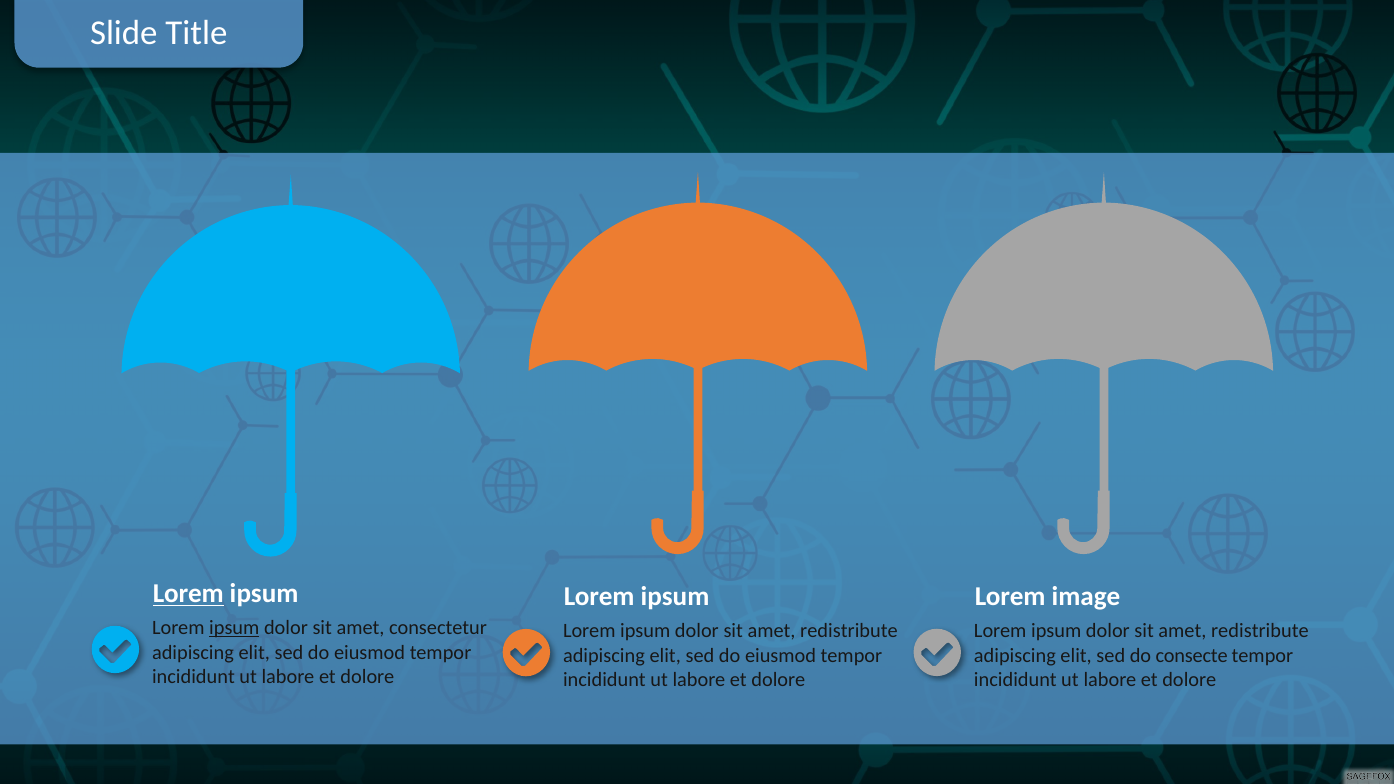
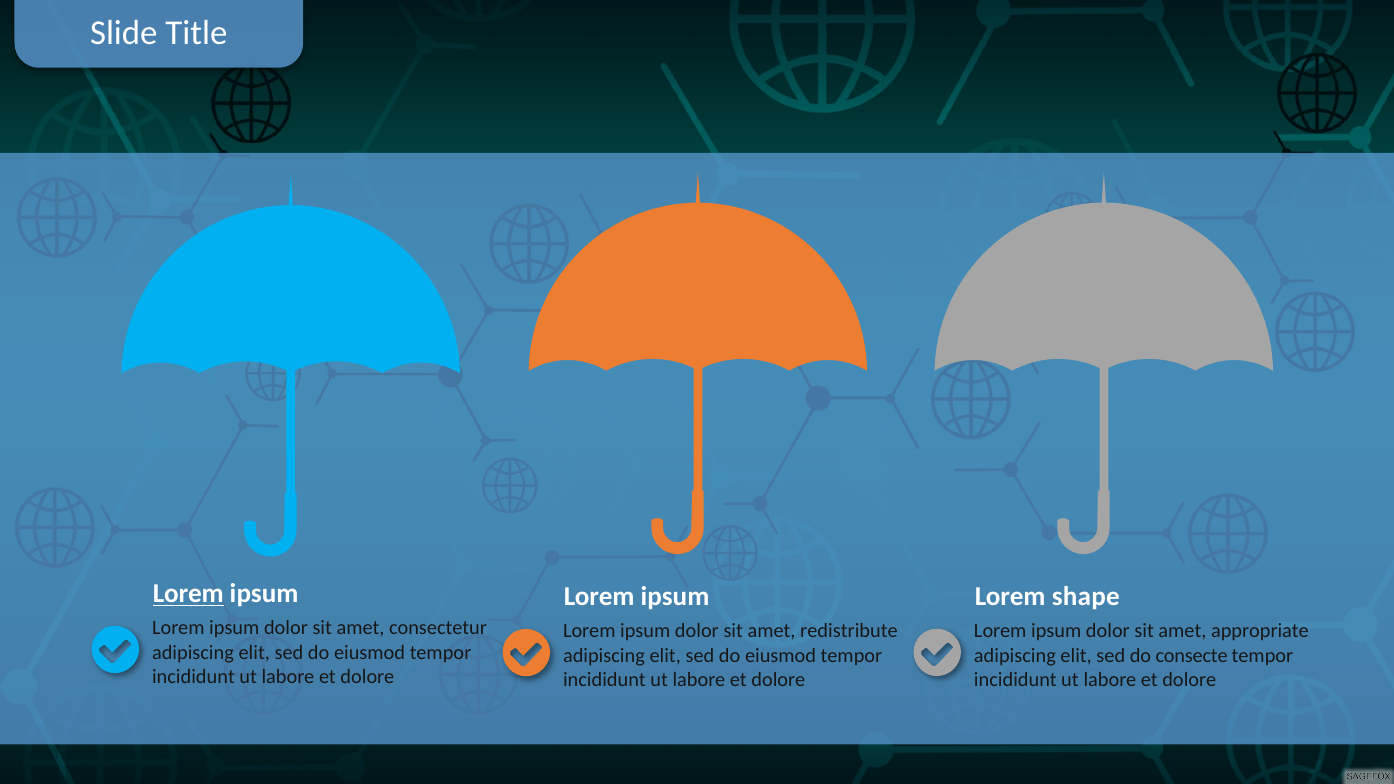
image: image -> shape (1086, 597)
ipsum underline: present -> none (234, 628)
redistribute: redistribute -> appropriate (1260, 631)
